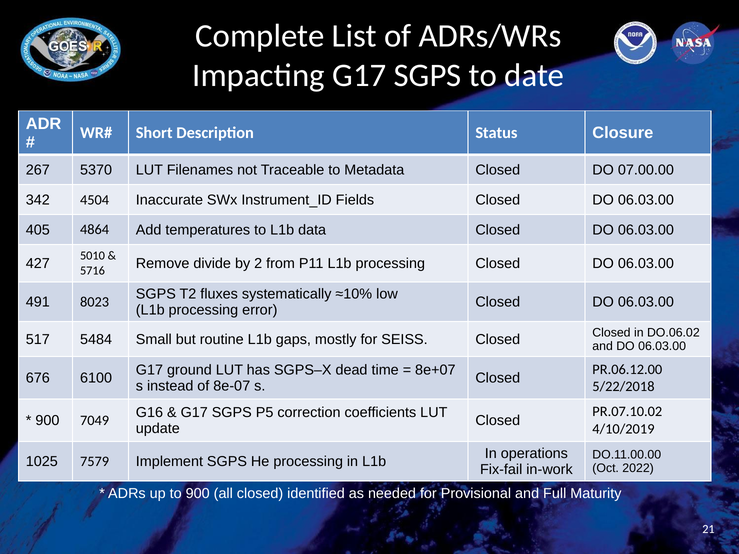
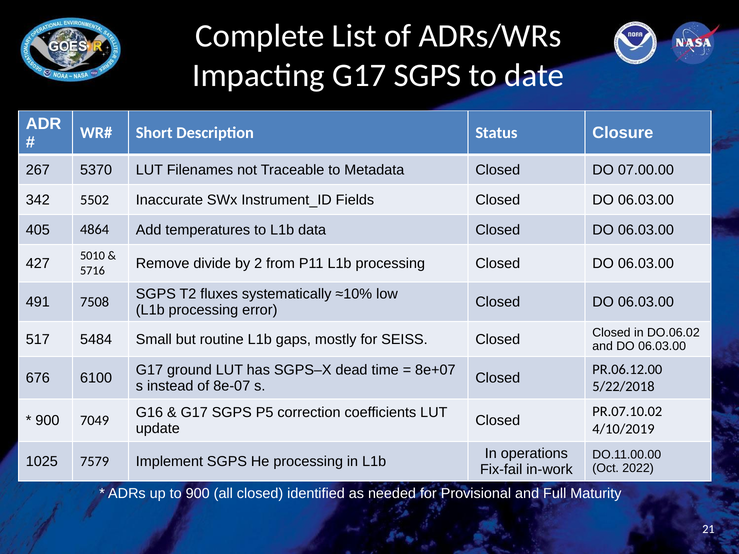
4504: 4504 -> 5502 (95, 200)
8023: 8023 -> 7508 (95, 302)
